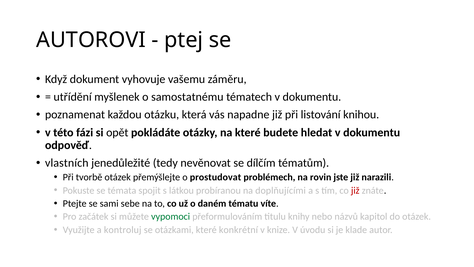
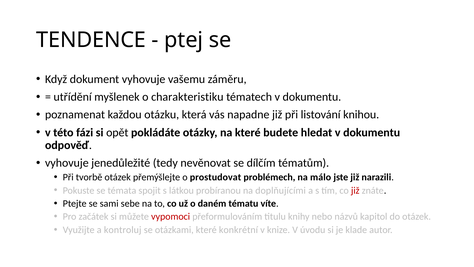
AUTOROVI: AUTOROVI -> TENDENCE (91, 40)
samostatnému: samostatnému -> charakteristiku (187, 97)
vlastních: vlastních -> vyhovuje (67, 163)
rovin: rovin -> málo (321, 177)
vypomoci colour: green -> red (171, 216)
